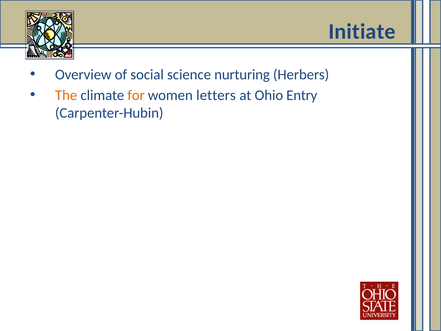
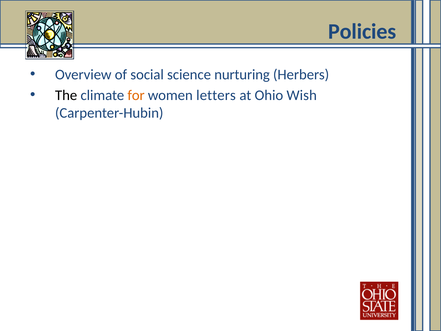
Initiate: Initiate -> Policies (362, 32)
The colour: orange -> black (66, 95)
Entry: Entry -> Wish (302, 95)
